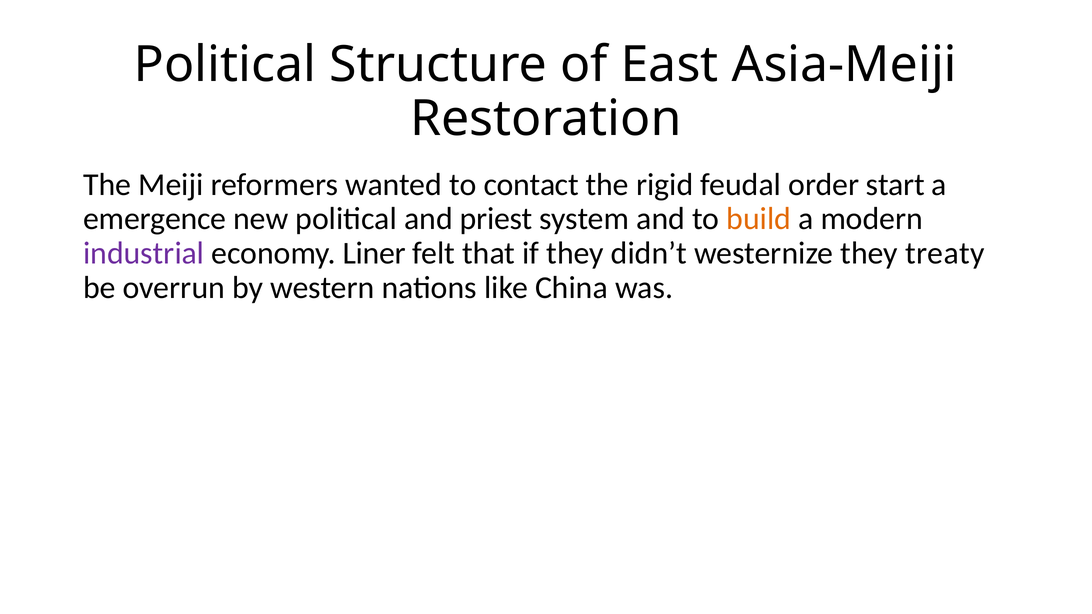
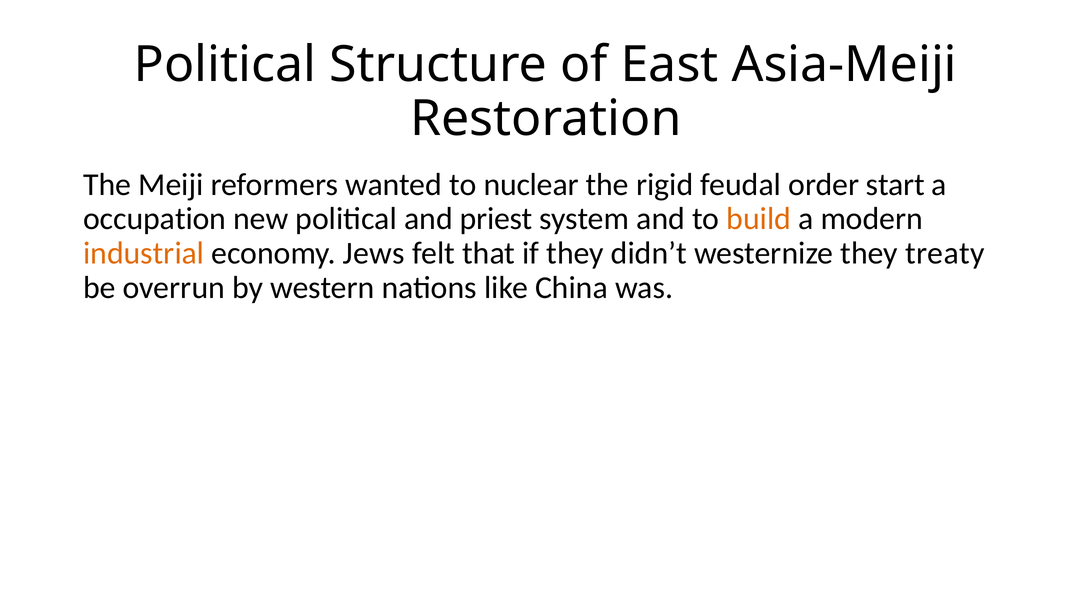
contact: contact -> nuclear (531, 185)
emergence: emergence -> occupation (155, 219)
industrial colour: purple -> orange (144, 253)
Liner: Liner -> Jews (374, 253)
